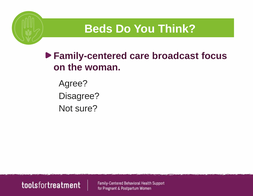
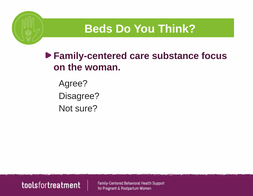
broadcast: broadcast -> substance (175, 56)
